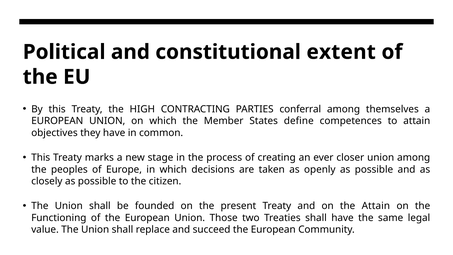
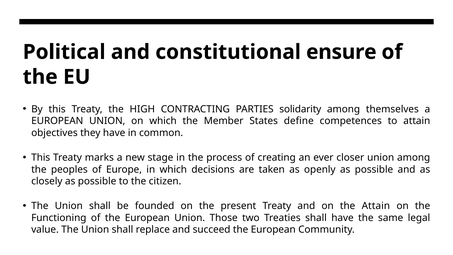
extent: extent -> ensure (341, 52)
conferral: conferral -> solidarity (300, 109)
